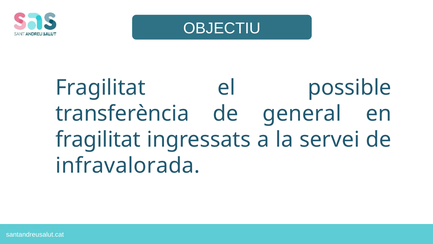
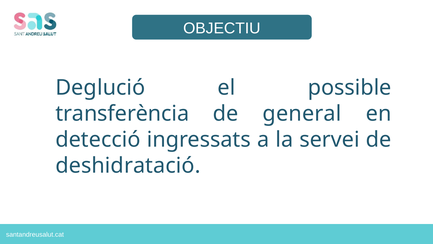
Fragilitat: Fragilitat -> Deglució (100, 87)
fragilitat: fragilitat -> detecció (98, 139)
infravalorada: infravalorada -> deshidratació (128, 165)
